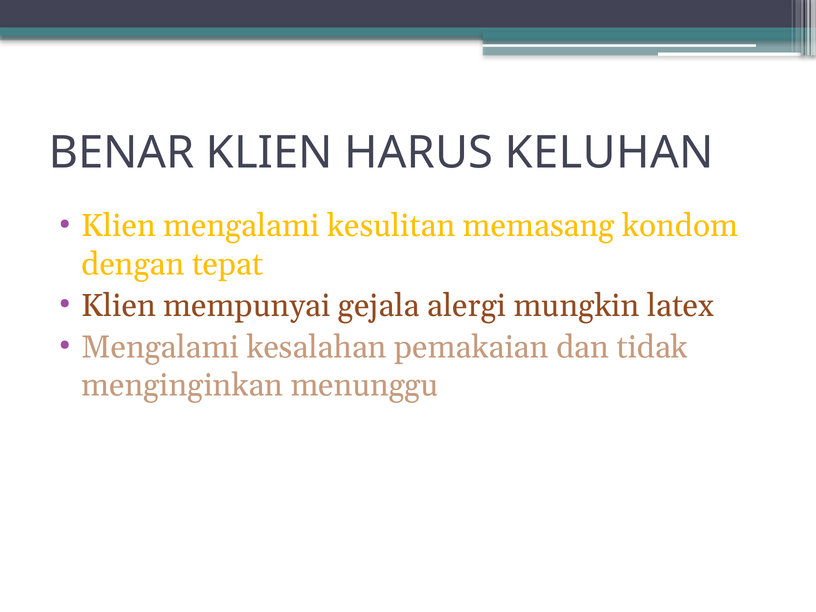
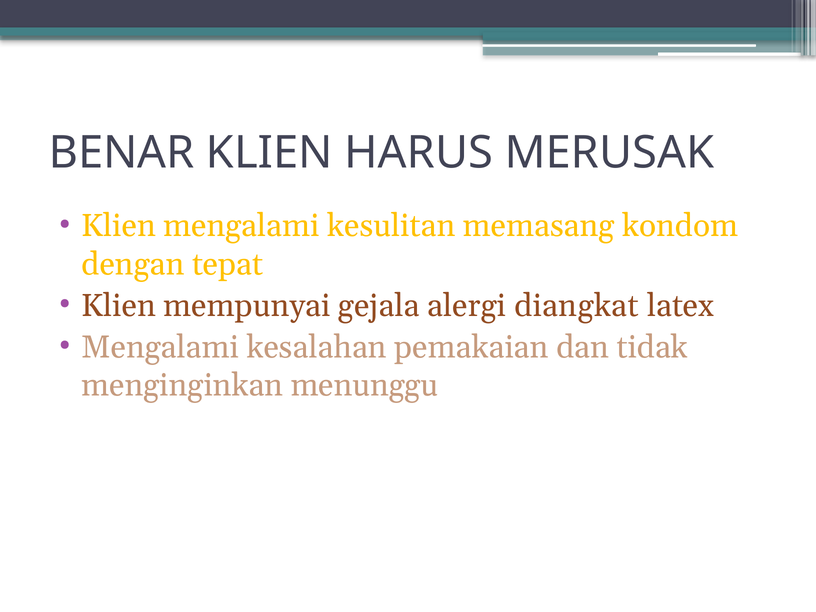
KELUHAN: KELUHAN -> MERUSAK (609, 153)
mungkin: mungkin -> diangkat (576, 306)
